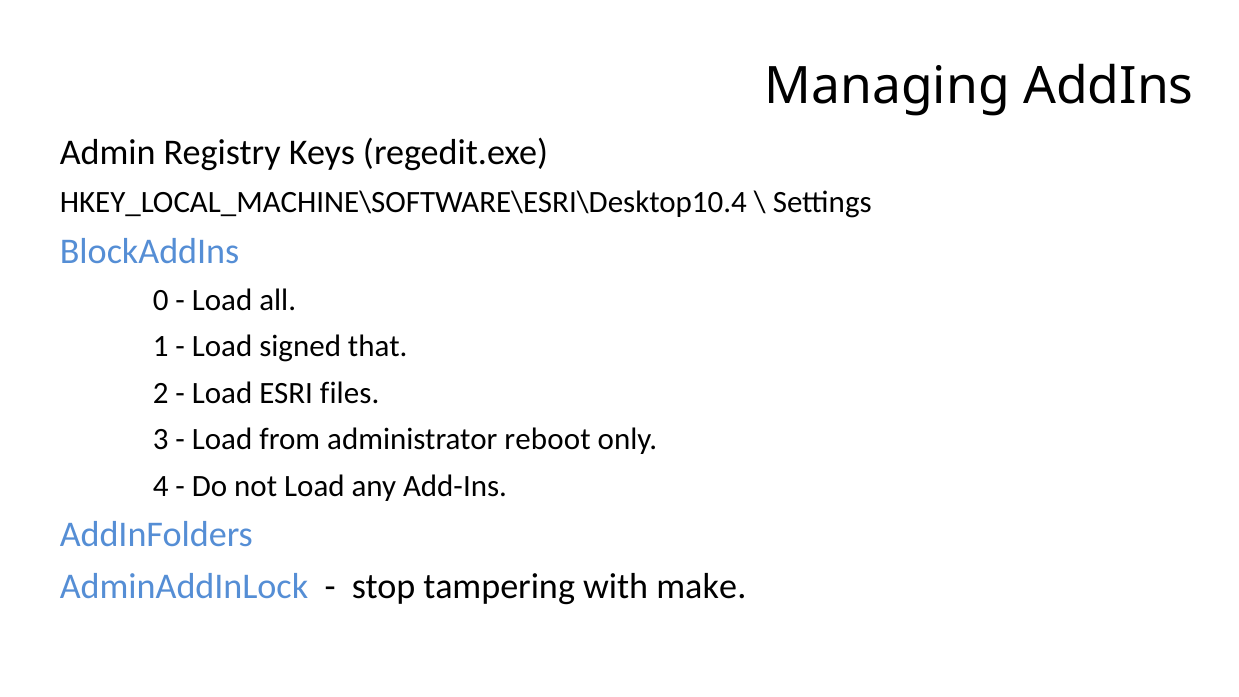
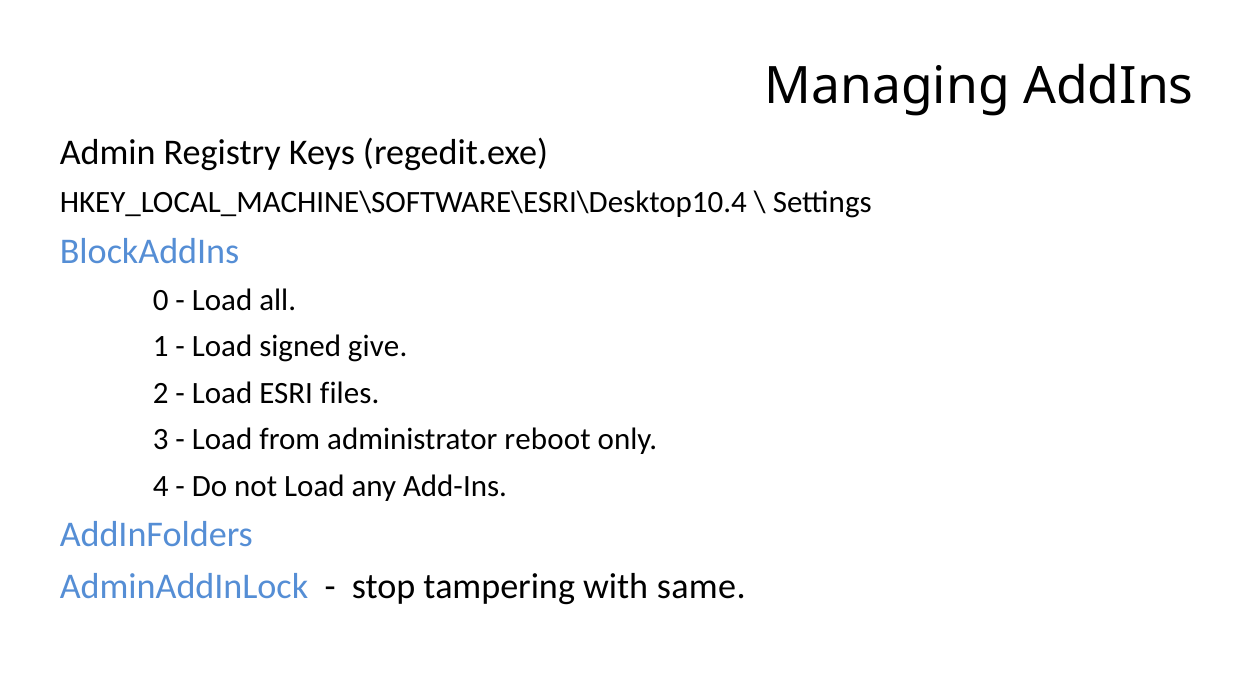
that: that -> give (378, 347)
make: make -> same (701, 587)
